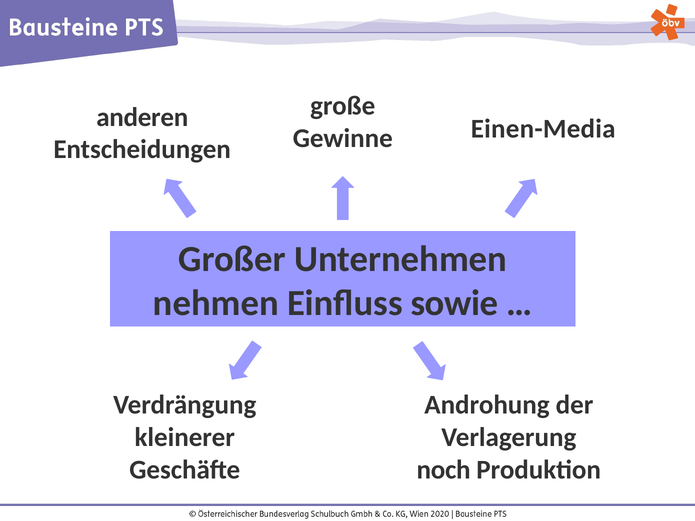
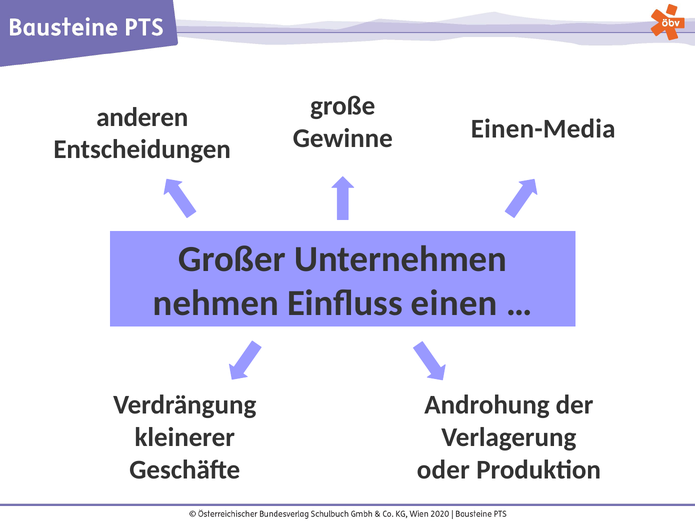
sowie: sowie -> einen (454, 304)
noch: noch -> oder (443, 470)
